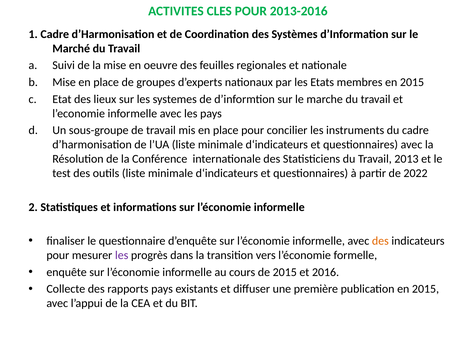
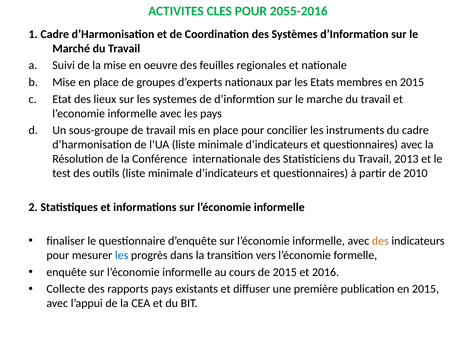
2013-2016: 2013-2016 -> 2055-2016 (299, 11)
2022: 2022 -> 2010 (416, 173)
les colour: purple -> blue (122, 255)
